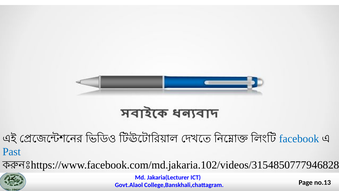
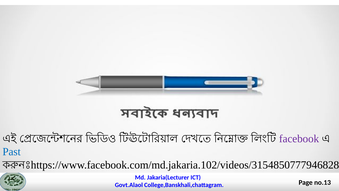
facebook colour: blue -> purple (299, 138)
